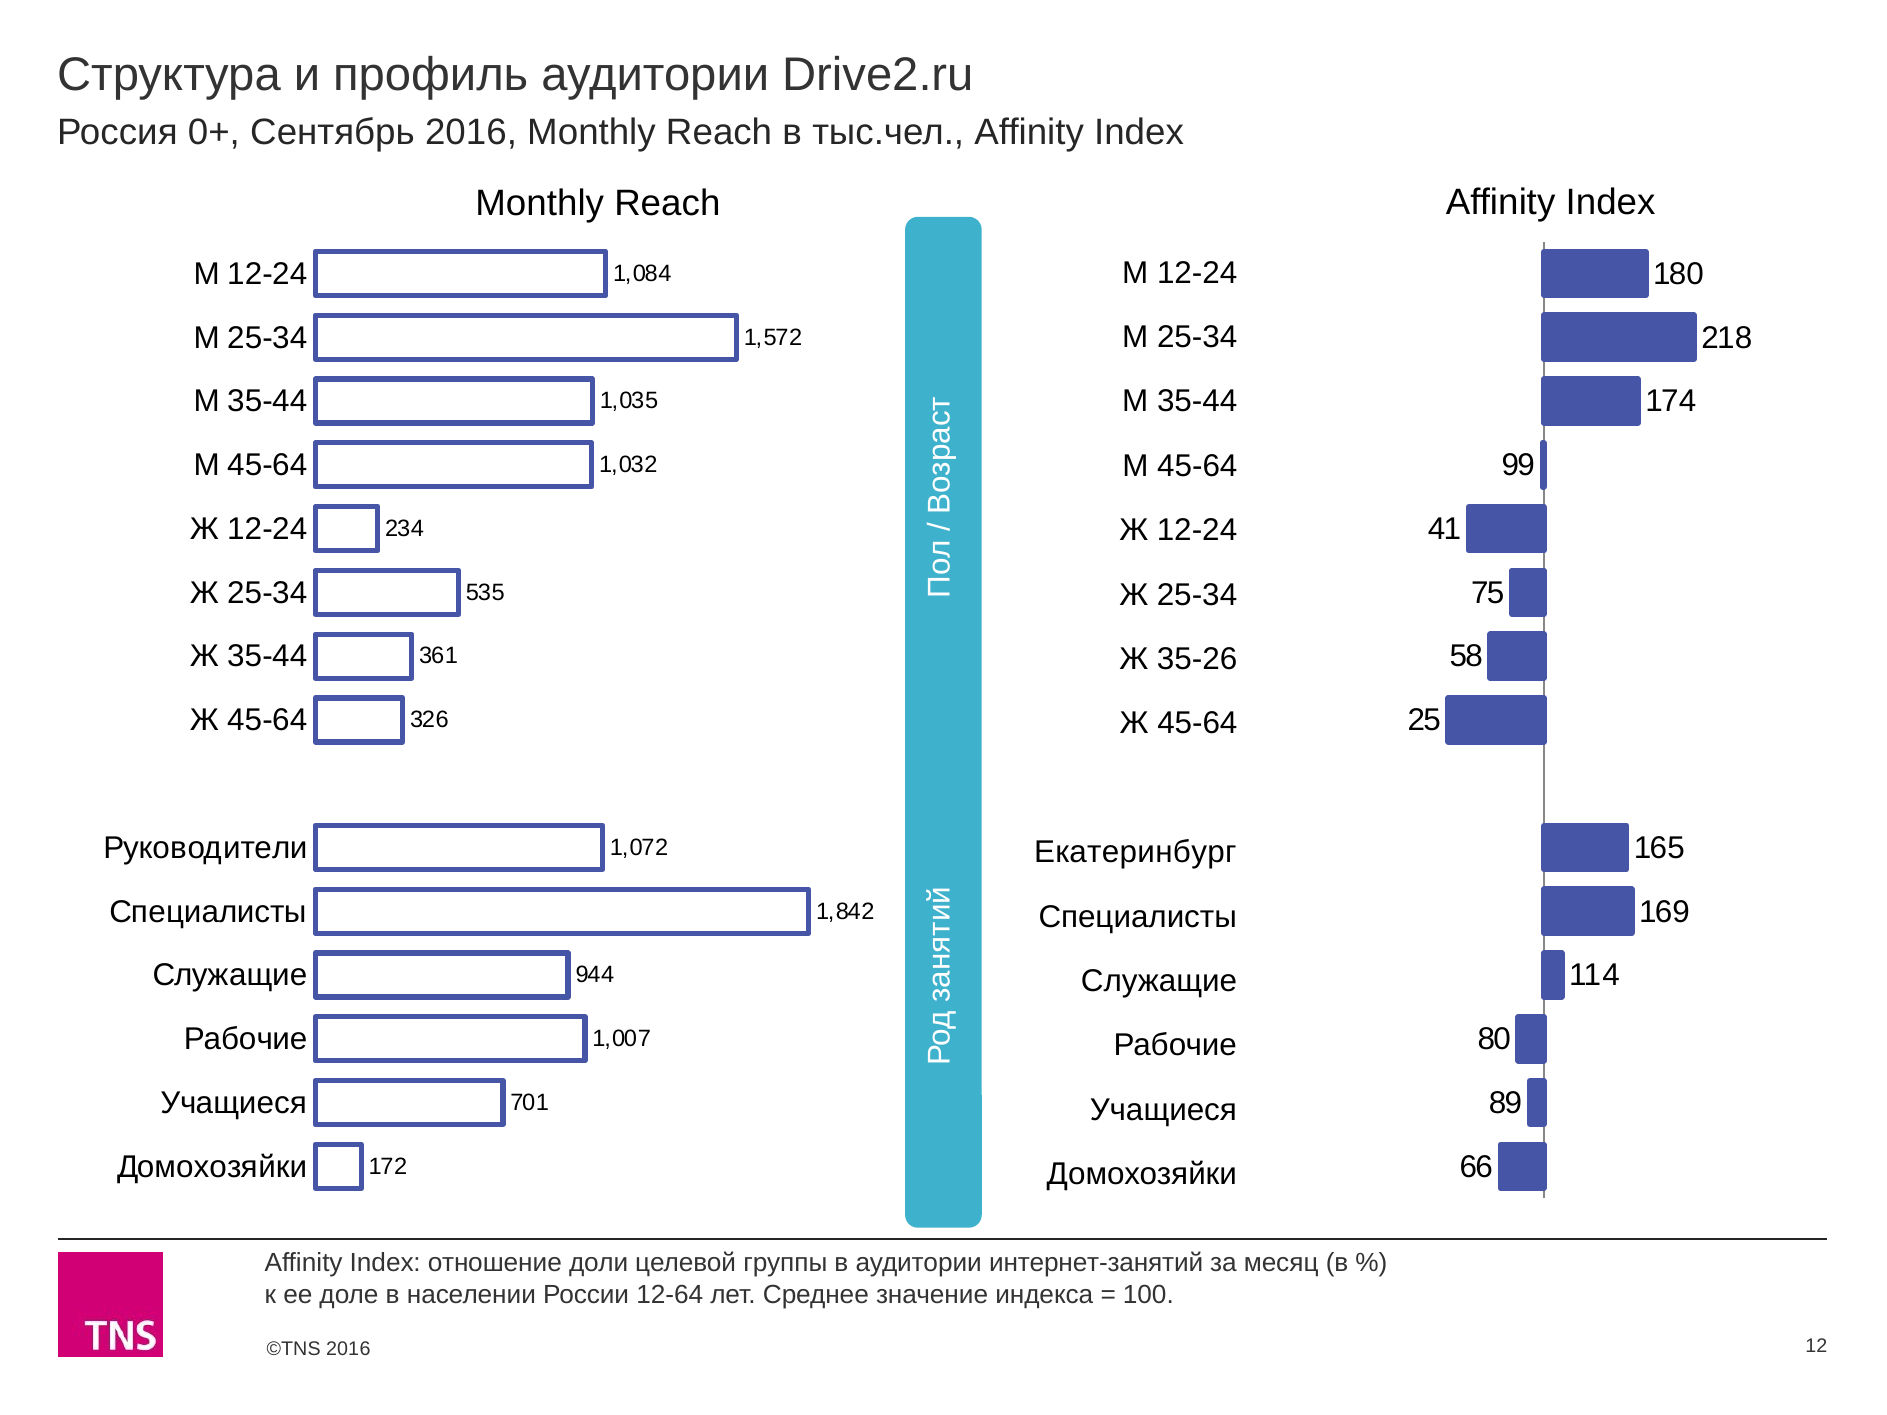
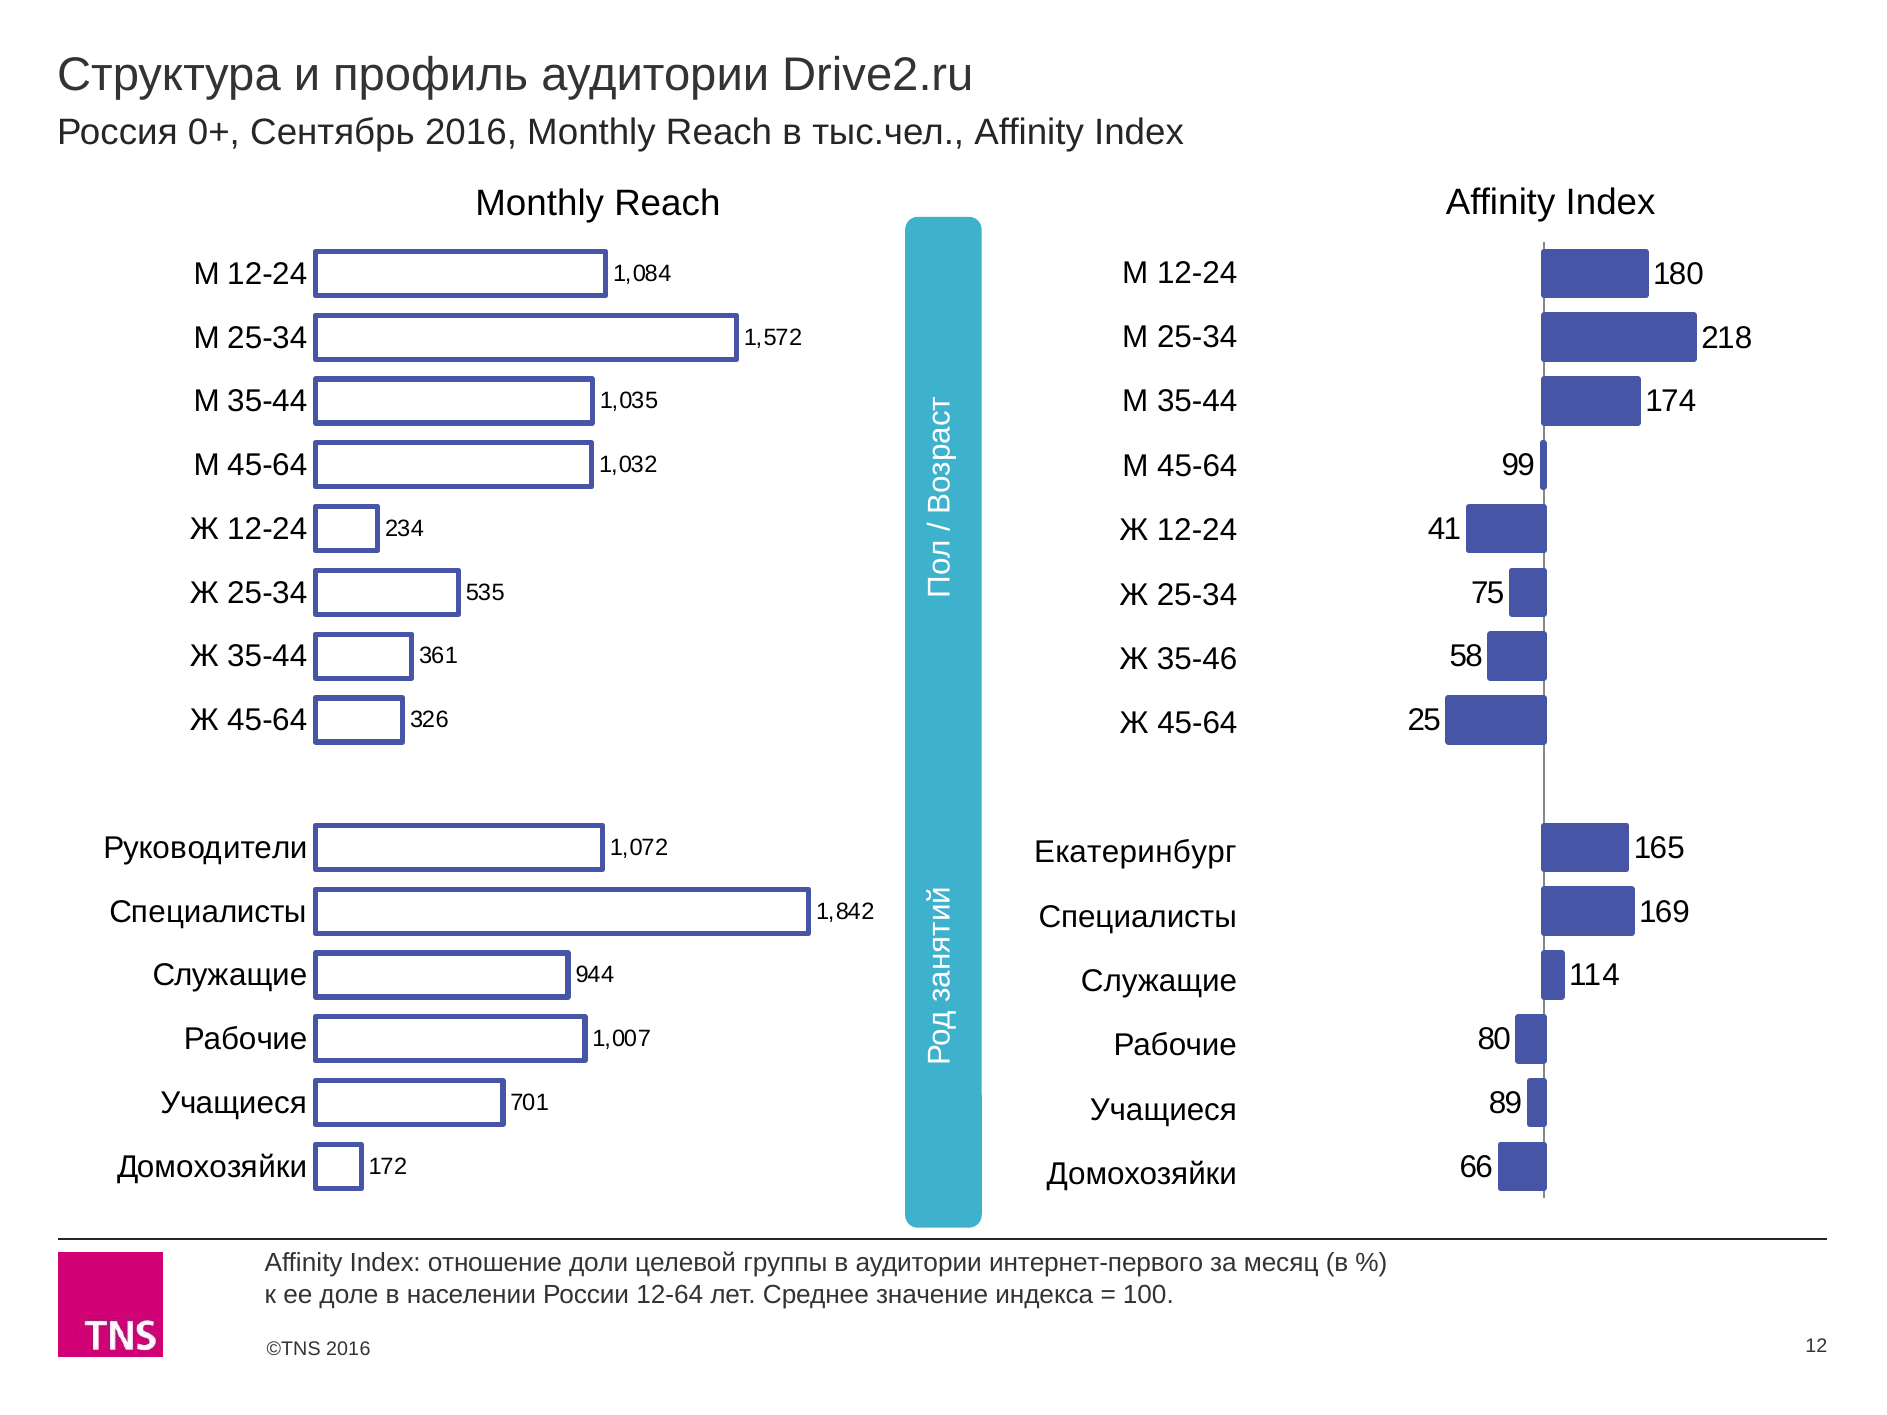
35-26: 35-26 -> 35-46 (1197, 659)
интернет-занятий: интернет-занятий -> интернет-первого (1096, 1263)
